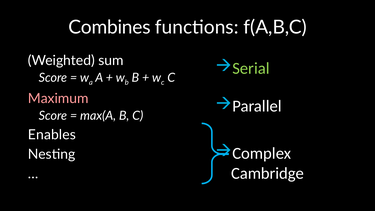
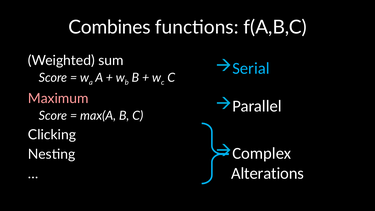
Serial colour: light green -> light blue (251, 68)
Enables: Enables -> Clicking (52, 135)
Cambridge: Cambridge -> Alterations (267, 173)
